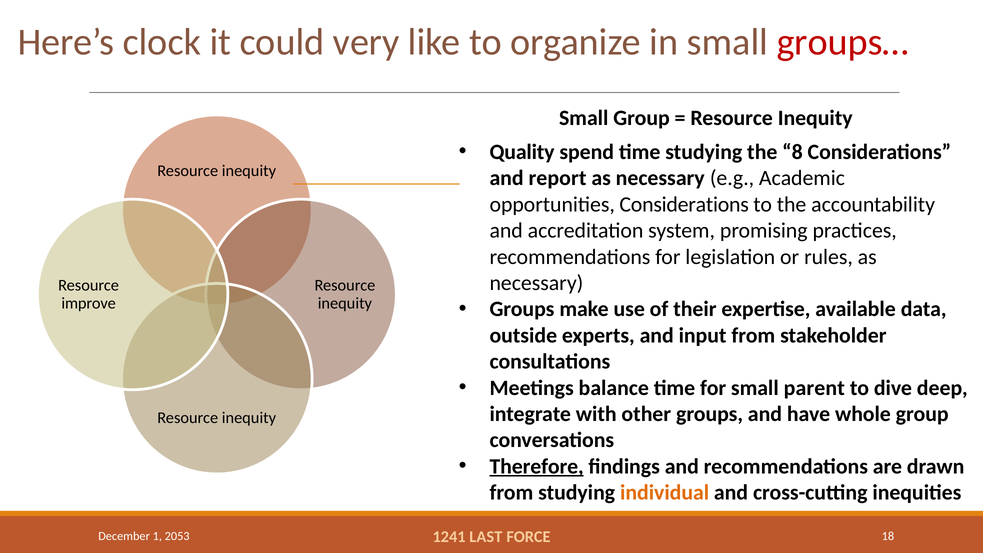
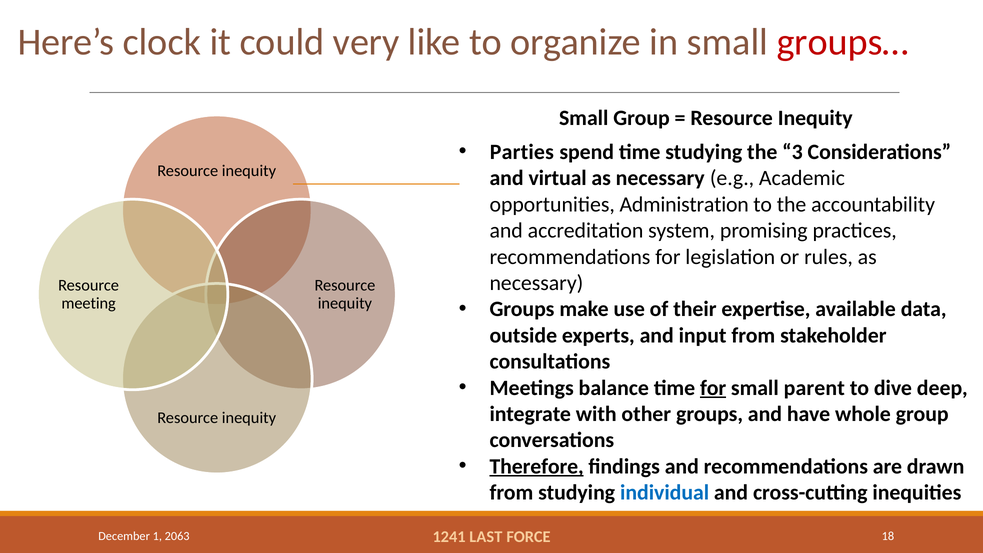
Quality: Quality -> Parties (522, 152)
8: 8 -> 3 (793, 152)
report: report -> virtual (558, 178)
opportunities Considerations: Considerations -> Administration (684, 204)
improve: improve -> meeting (89, 303)
for underline: none -> present (713, 388)
individual colour: orange -> blue (665, 493)
2053: 2053 -> 2063 (177, 536)
